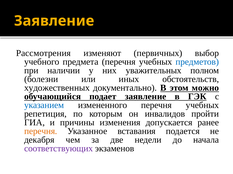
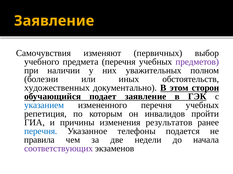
Рассмотрения: Рассмотрения -> Самочувствия (43, 53)
предметов colour: blue -> purple (197, 62)
можно: можно -> сторон (205, 88)
допускается: допускается -> результатов (169, 123)
перечня colour: orange -> blue (41, 132)
вставания: вставания -> телефоны (137, 132)
декабря: декабря -> правила (39, 140)
